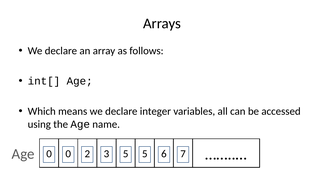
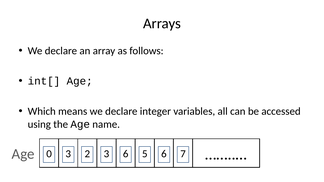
0 0: 0 -> 3 (68, 154)
3 5: 5 -> 6 (126, 154)
